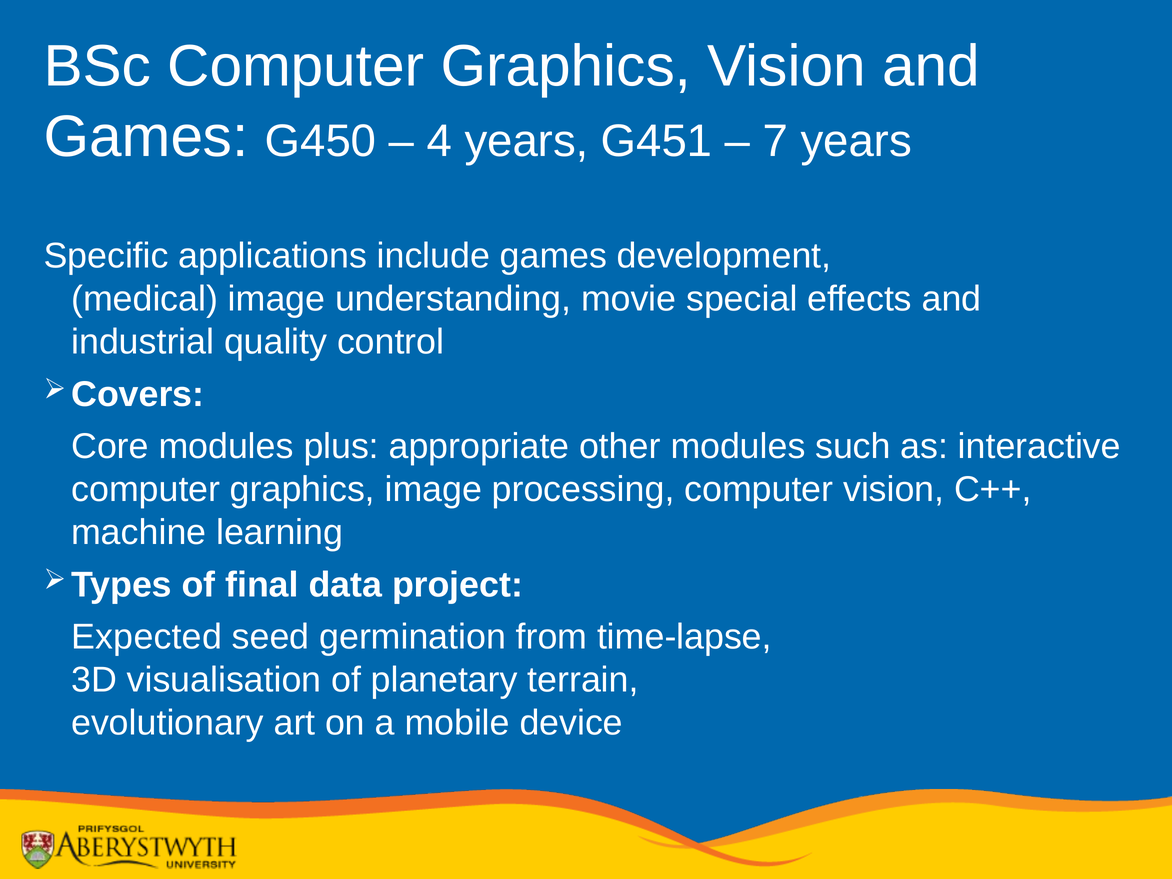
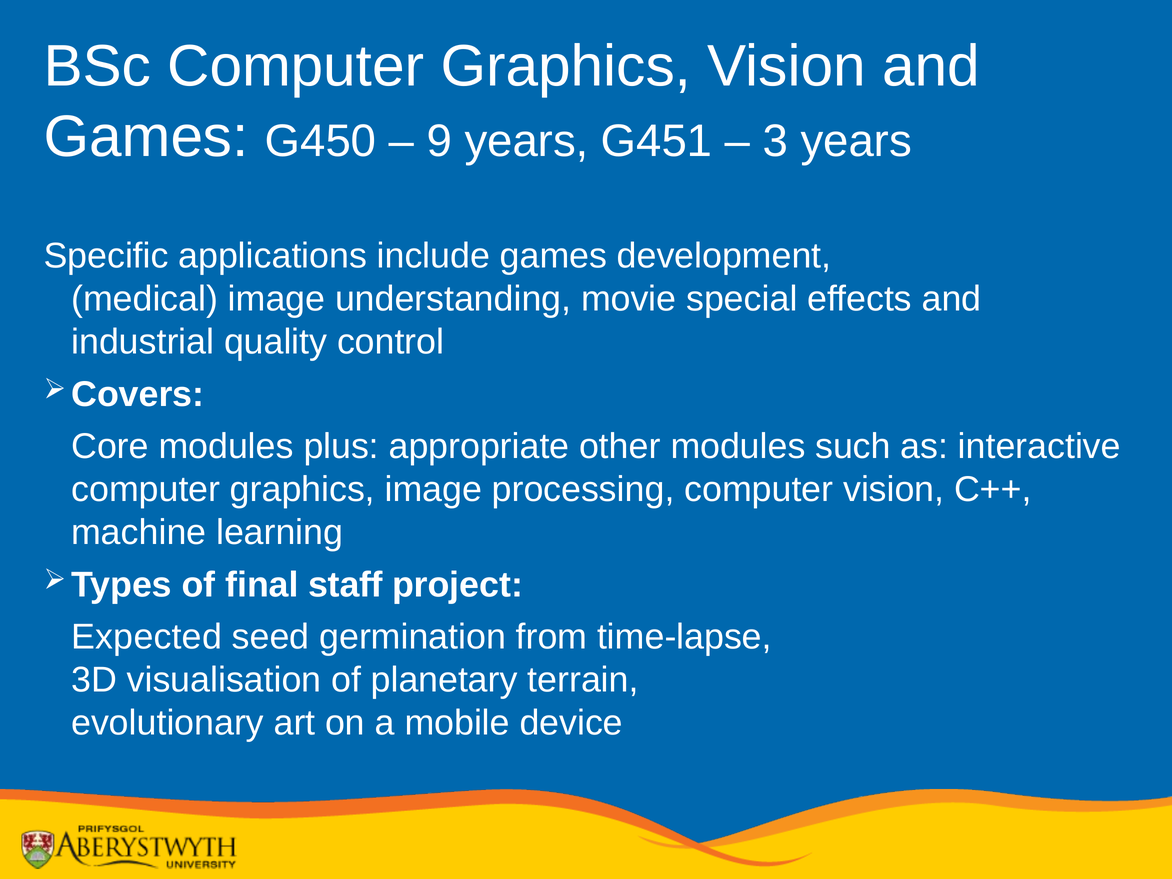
4: 4 -> 9 (439, 141)
7: 7 -> 3 (775, 141)
data: data -> staff (346, 585)
